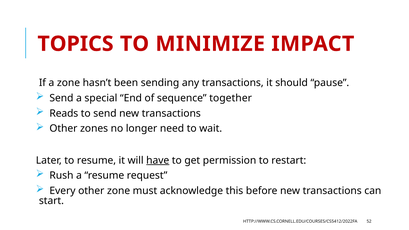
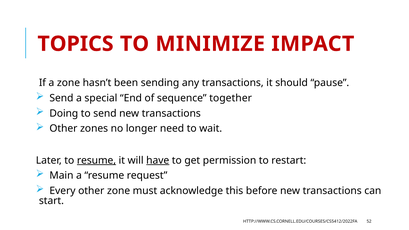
Reads: Reads -> Doing (64, 113)
resume underline: none -> present (96, 160)
Rush: Rush -> Main (61, 176)
